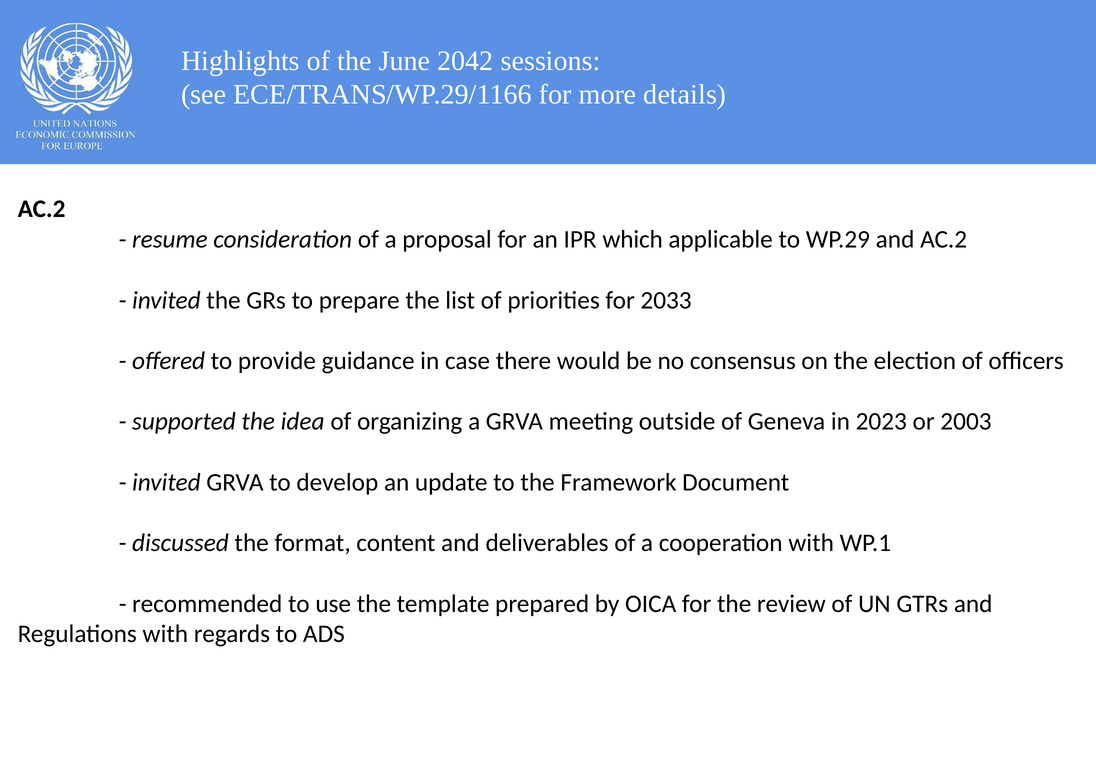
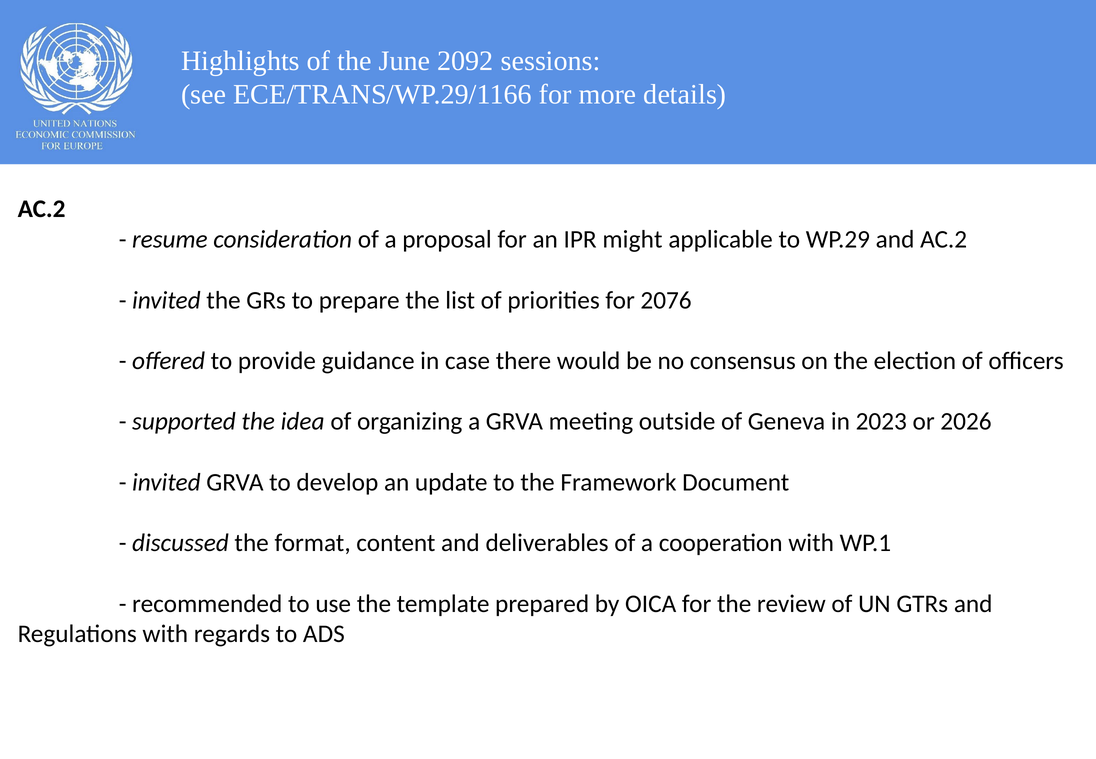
2042: 2042 -> 2092 (465, 61)
which: which -> might (632, 239)
2033: 2033 -> 2076 (666, 300)
2003: 2003 -> 2026 (966, 421)
